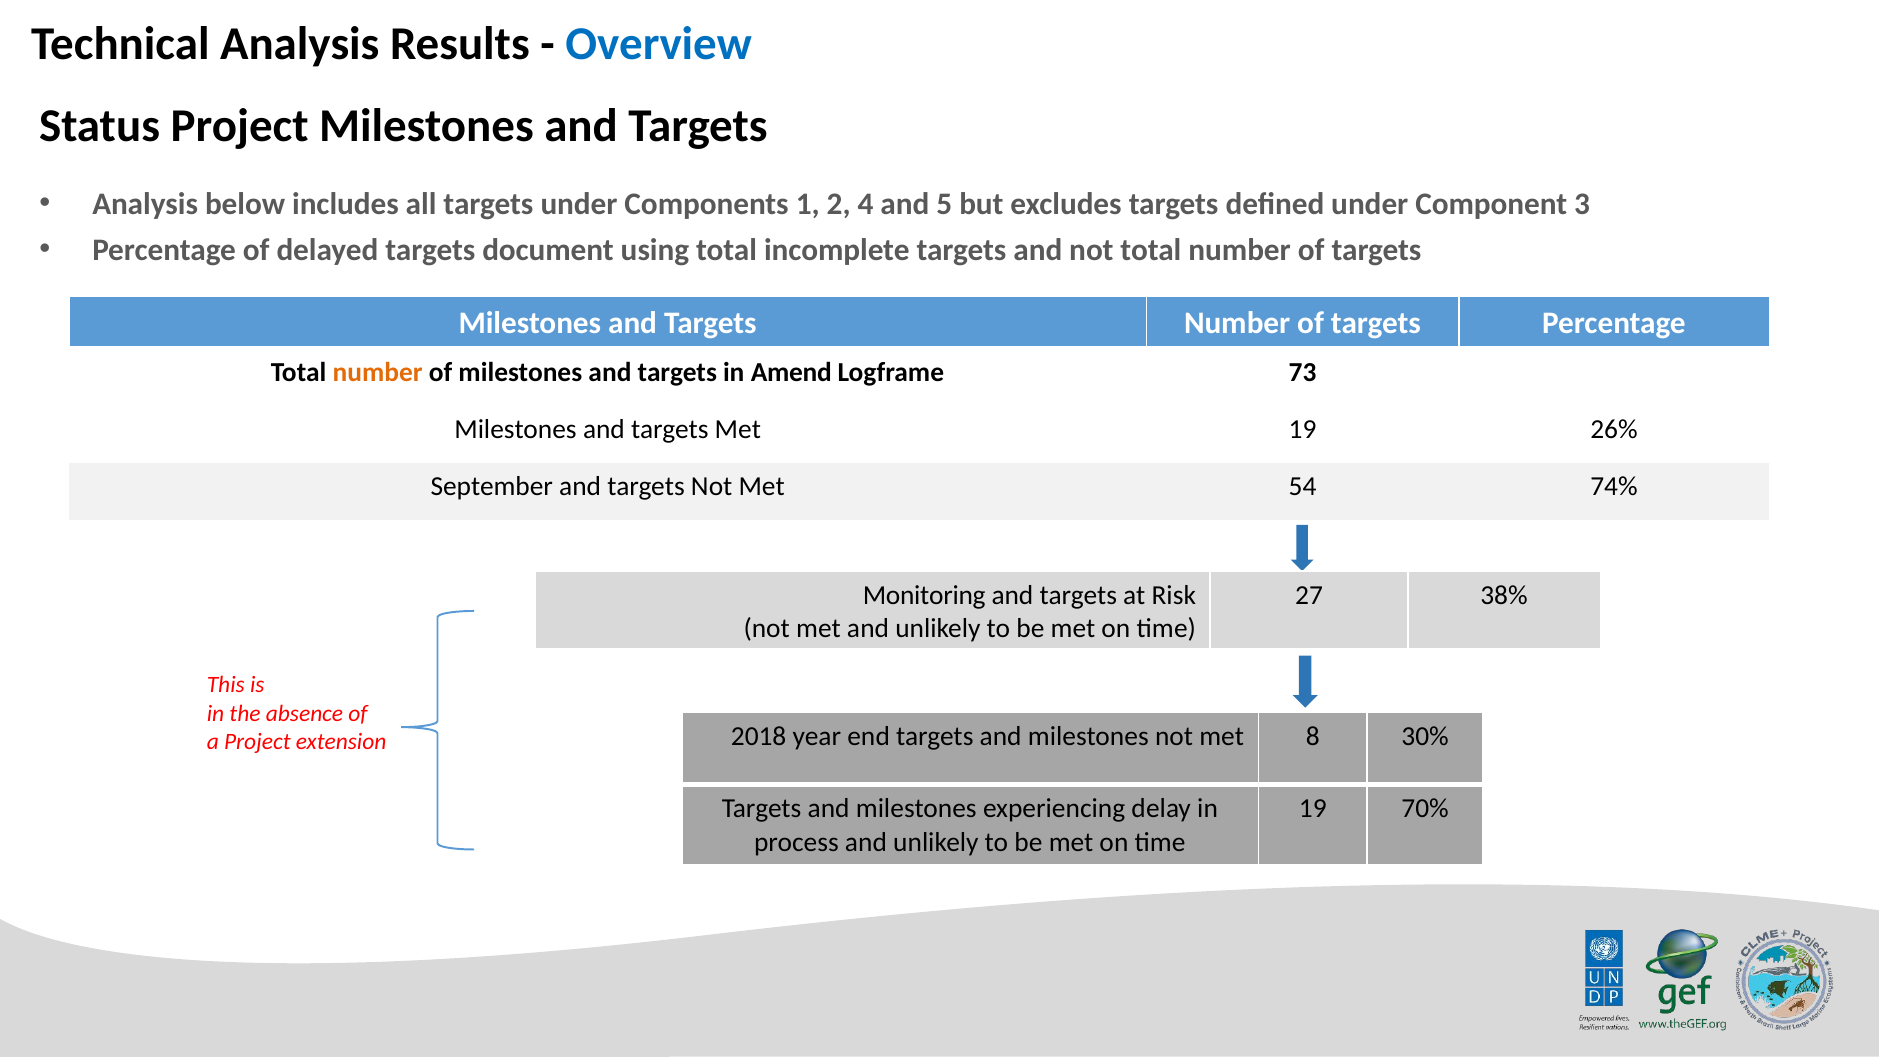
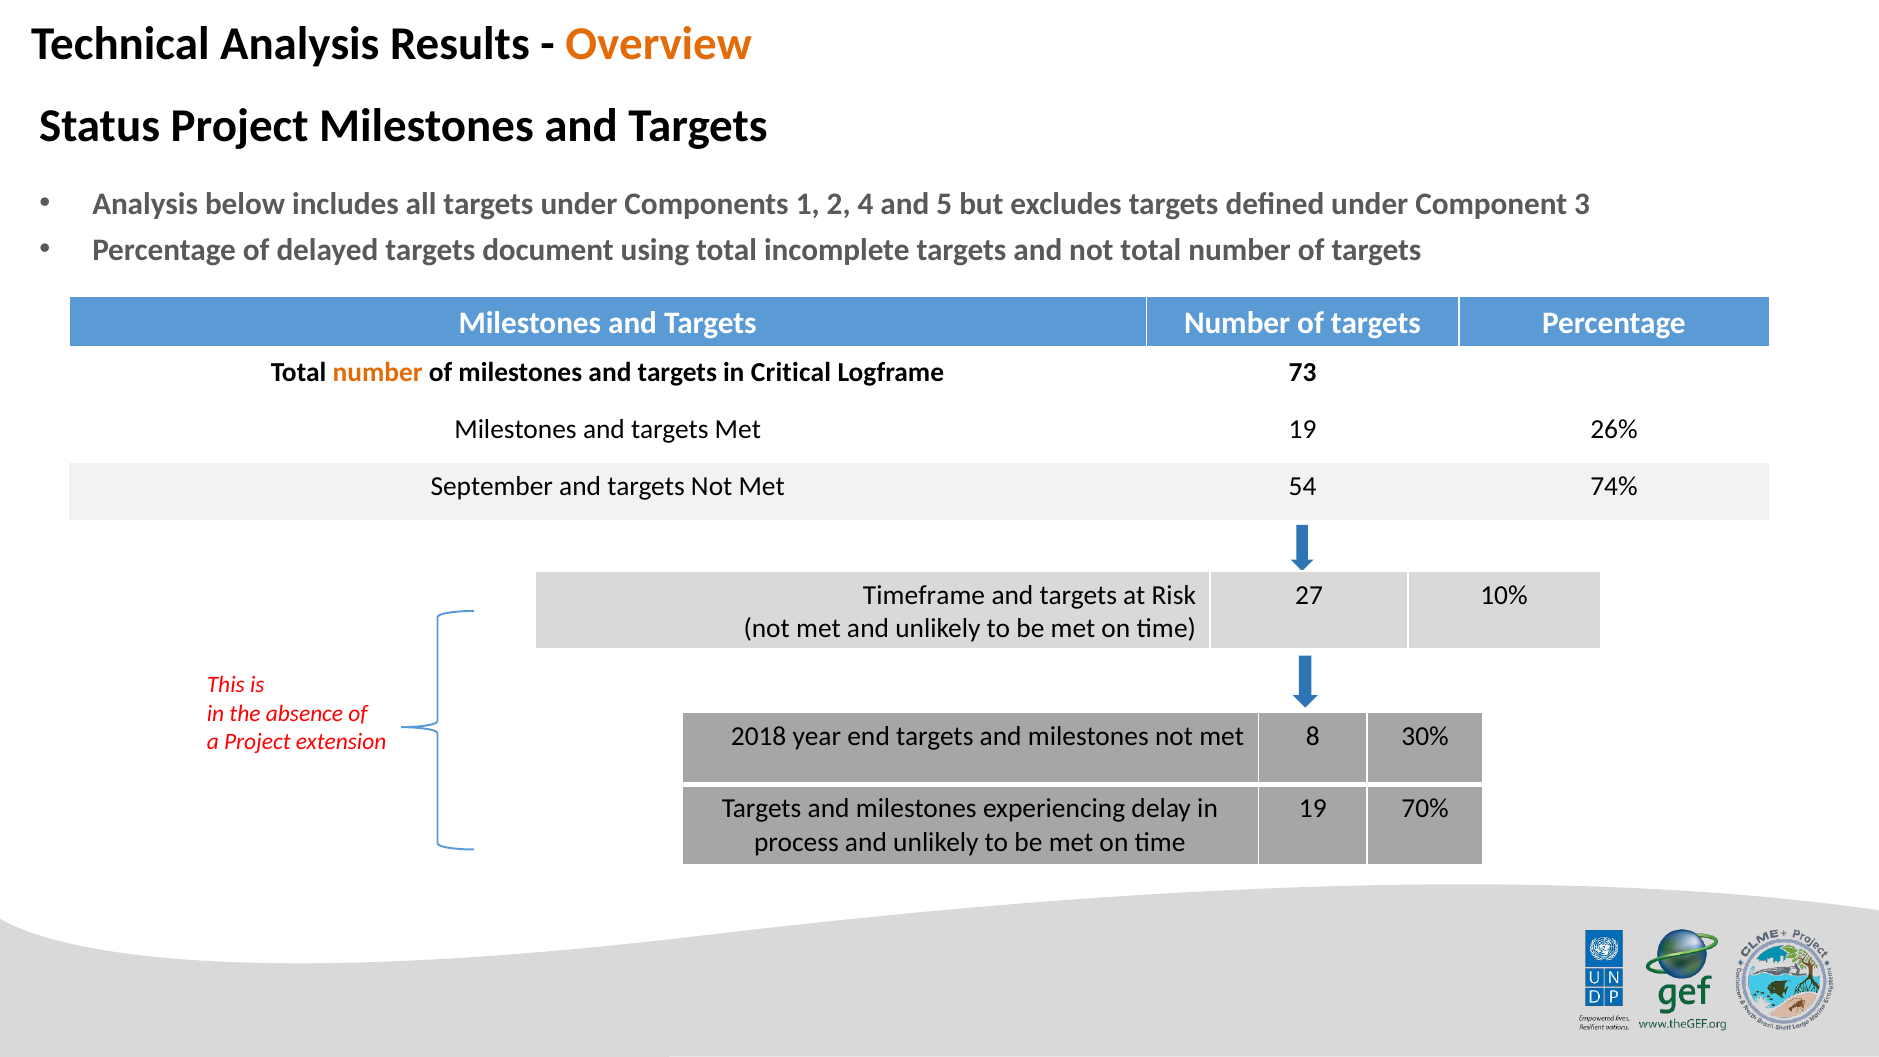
Overview colour: blue -> orange (659, 44)
Amend: Amend -> Critical (791, 372)
Monitoring: Monitoring -> Timeframe (924, 595)
38%: 38% -> 10% (1504, 595)
